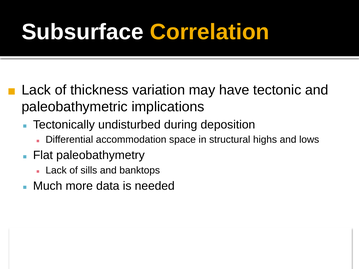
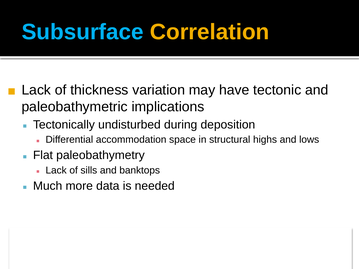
Subsurface colour: white -> light blue (83, 32)
